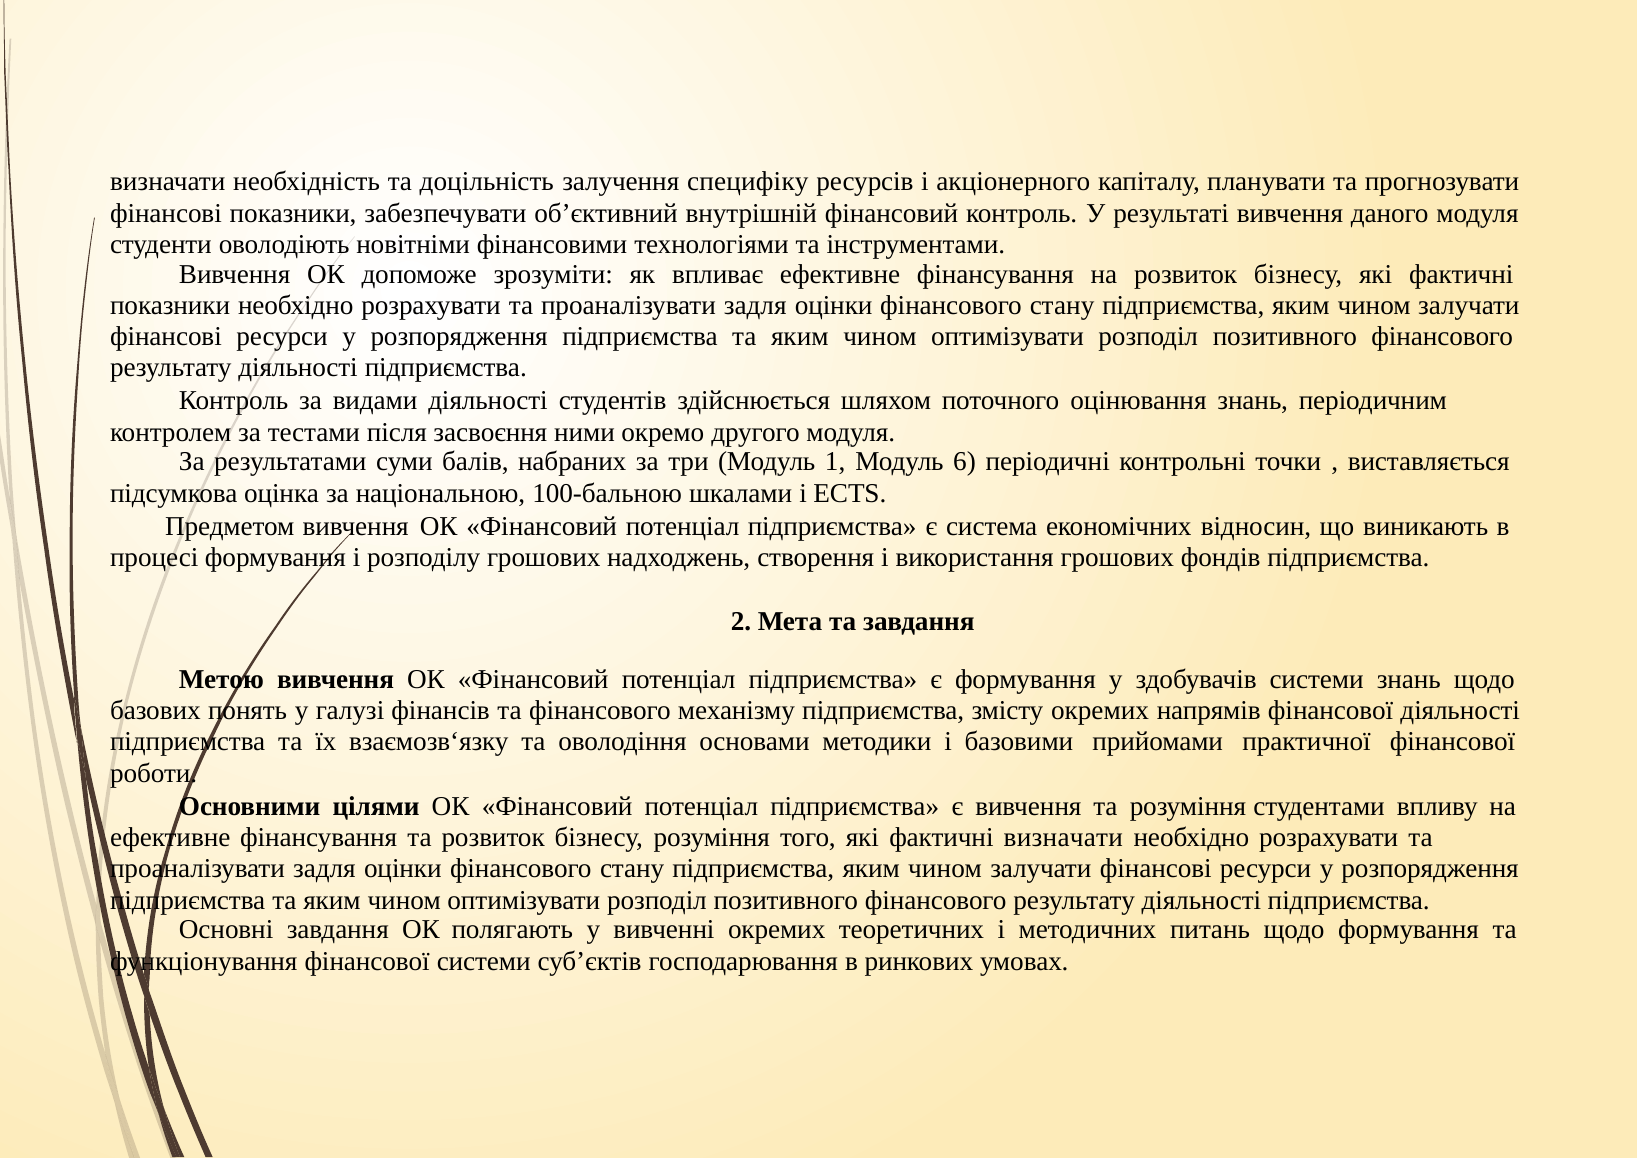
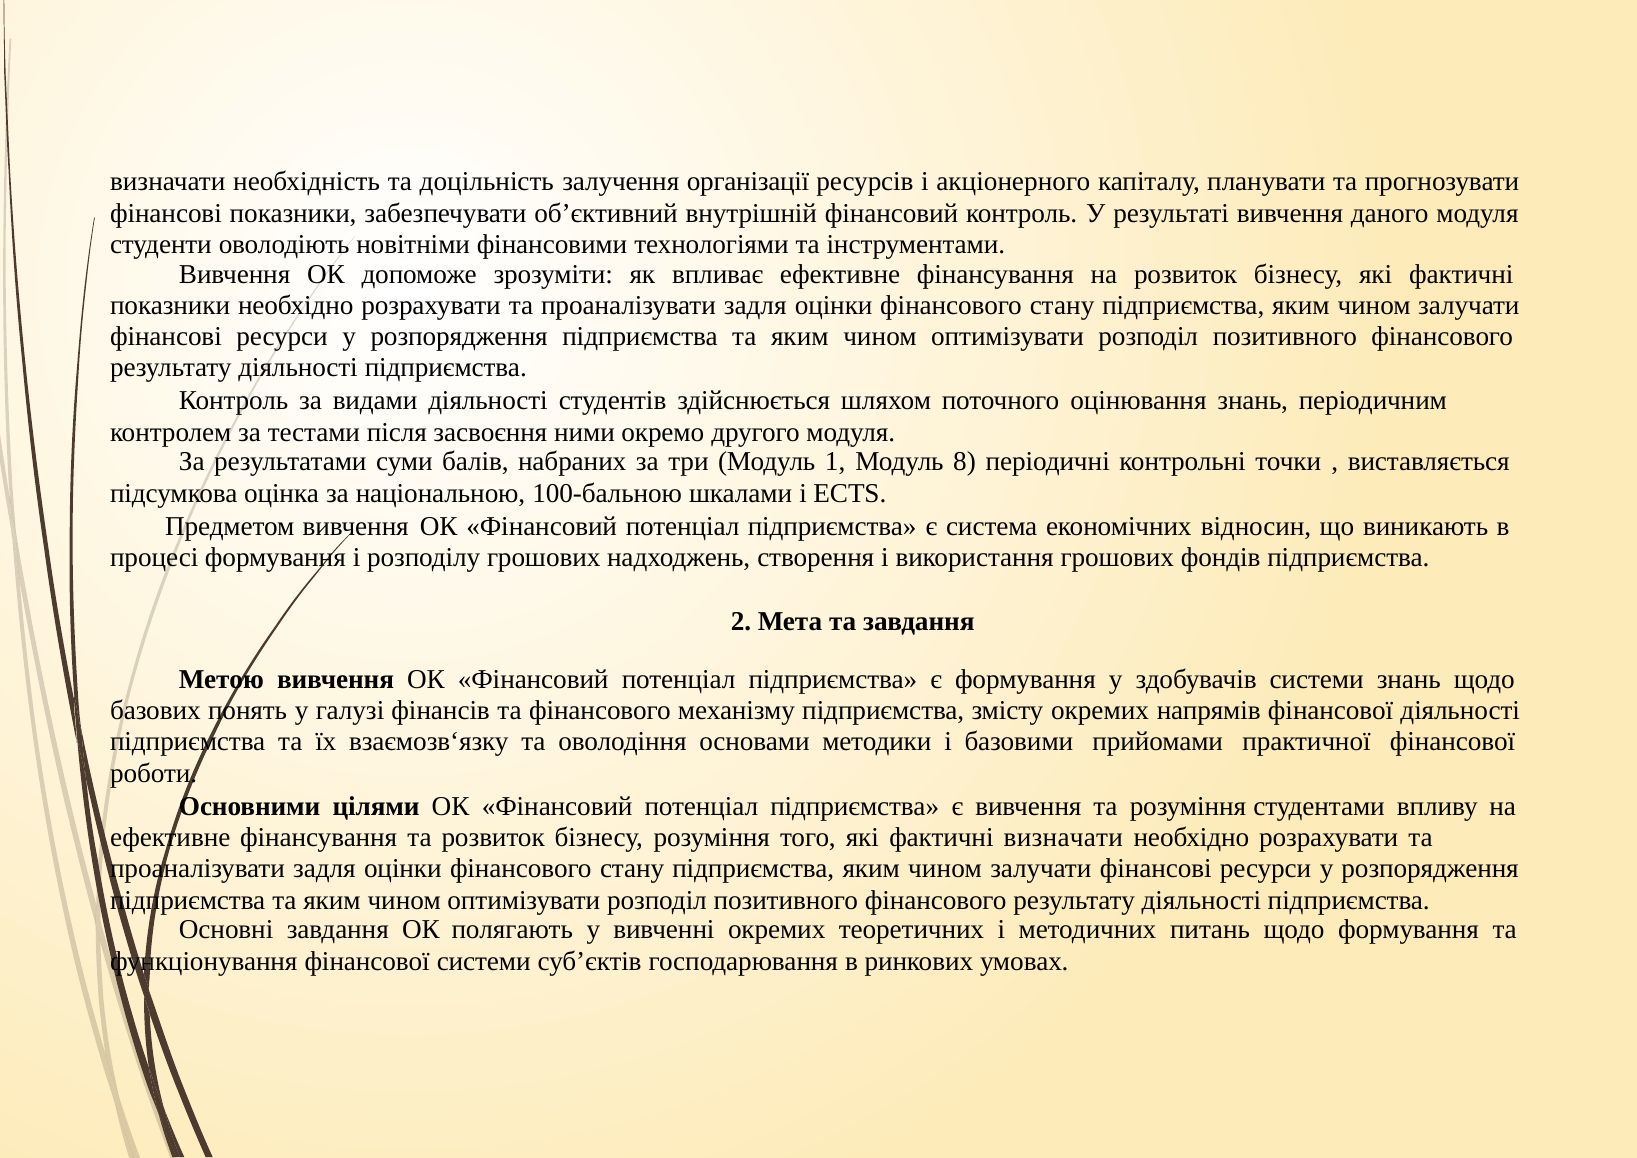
специфіку: специфіку -> організації (748, 182)
6: 6 -> 8 (964, 462)
